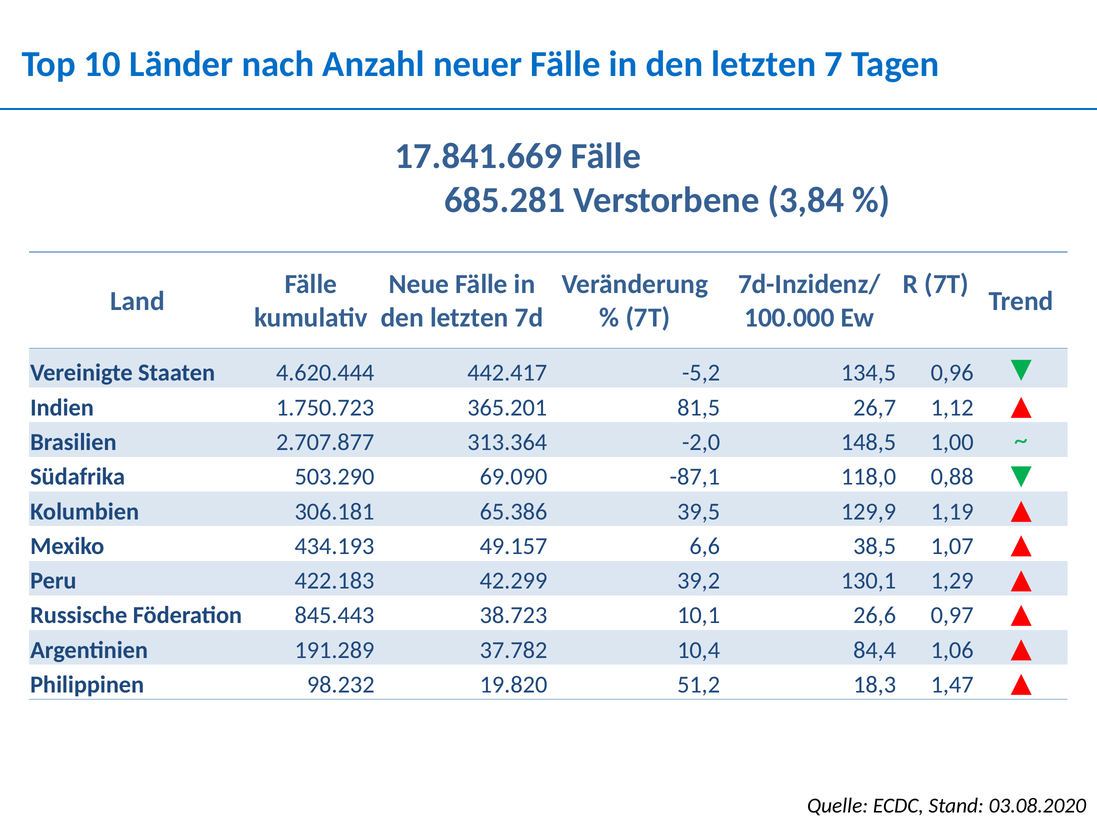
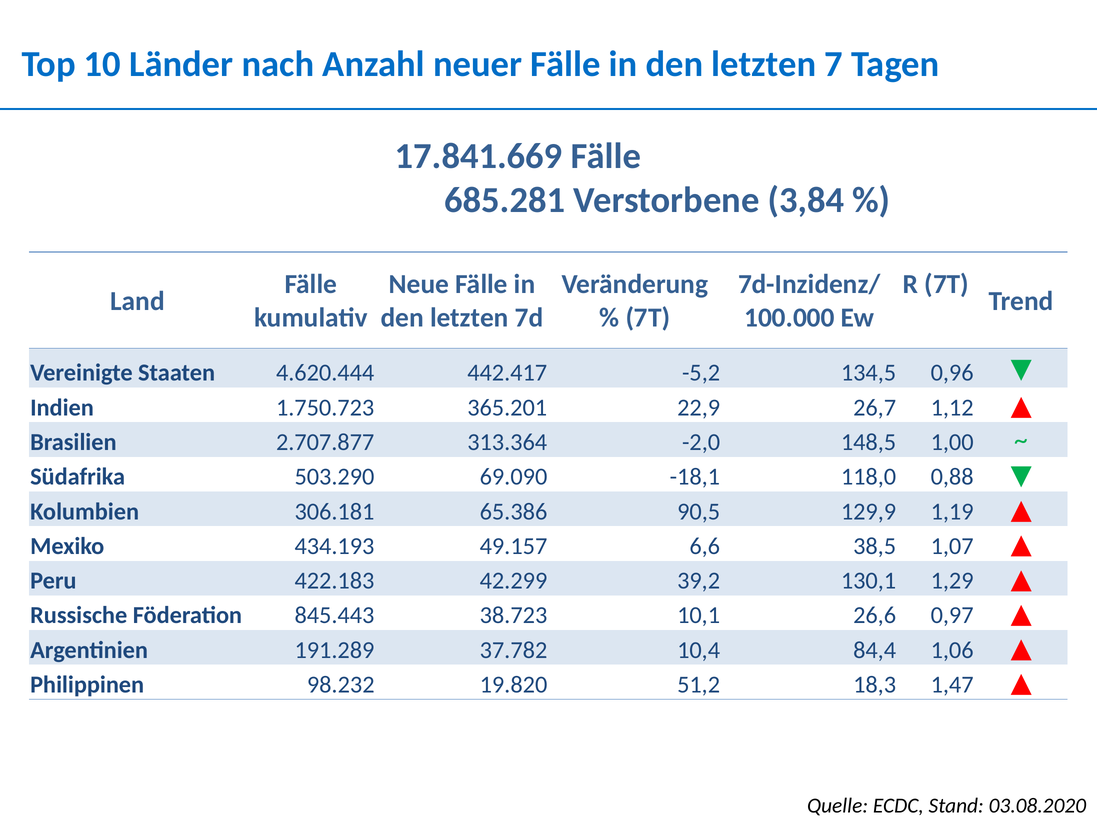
81,5: 81,5 -> 22,9 (699, 407)
-87,1: -87,1 -> -18,1 (695, 477)
39,5: 39,5 -> 90,5 (699, 511)
